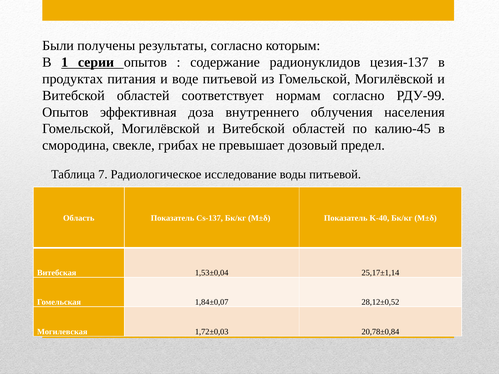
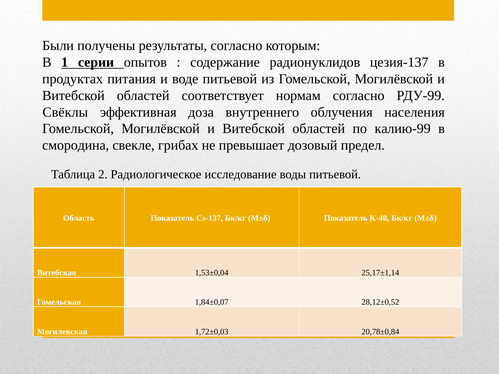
Опытов: Опытов -> Свёклы (65, 112)
калию-45: калию-45 -> калию-99 (403, 129)
7: 7 -> 2 (103, 175)
